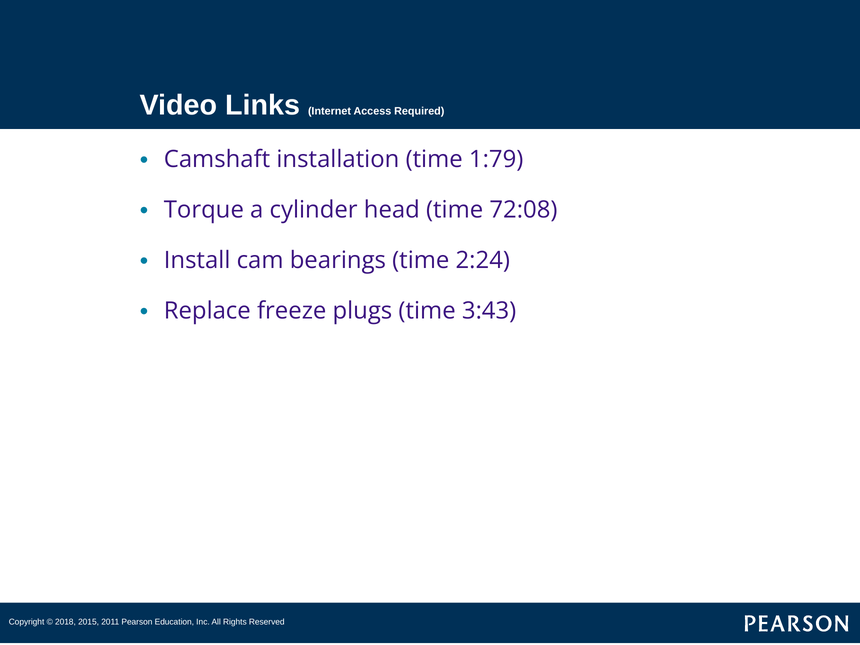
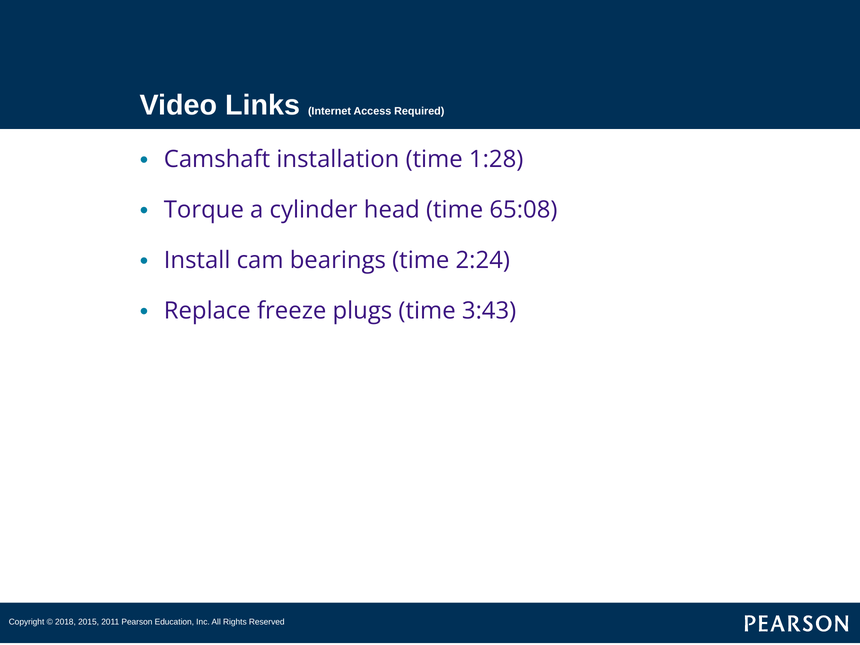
1:79: 1:79 -> 1:28 (496, 159)
72:08: 72:08 -> 65:08 (523, 210)
